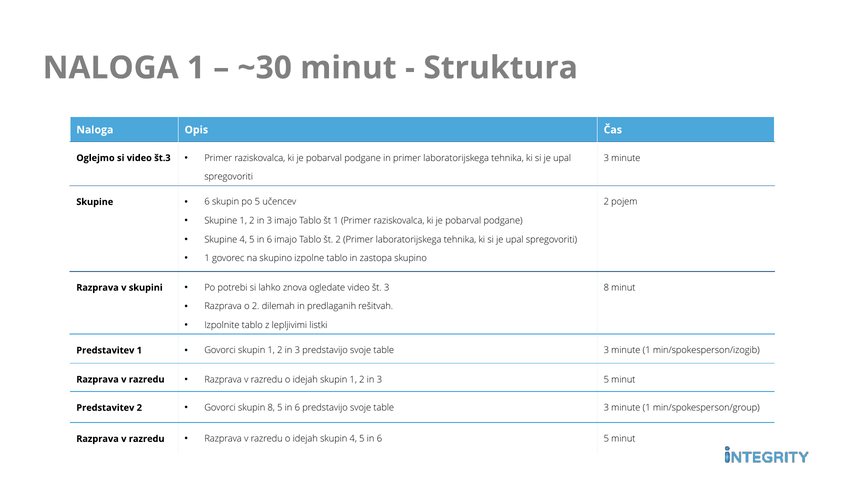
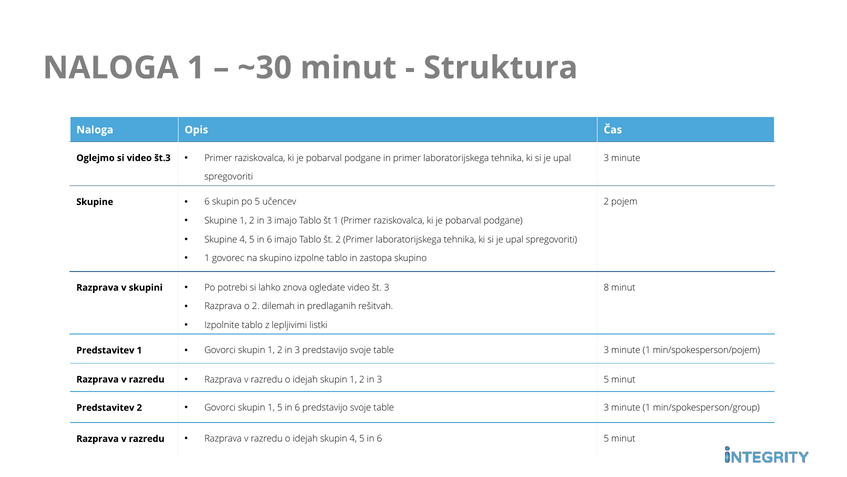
min/spokesperson/izogib: min/spokesperson/izogib -> min/spokesperson/pojem (706, 350)
8: 8 -> 1 (271, 407)
